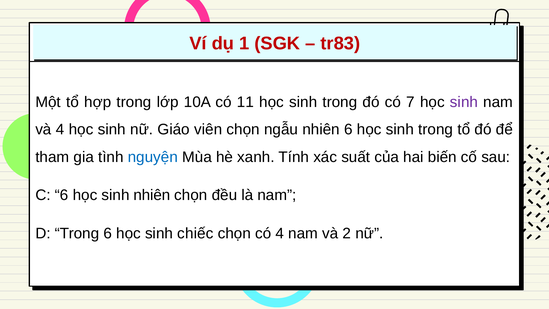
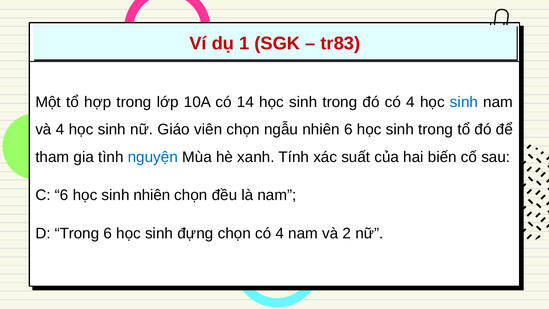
11: 11 -> 14 (245, 102)
đó có 7: 7 -> 4 (411, 102)
sinh colour: purple -> blue (464, 102)
chiếc: chiếc -> đựng (195, 233)
